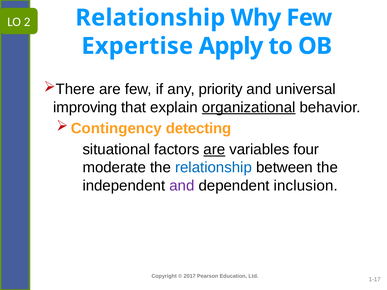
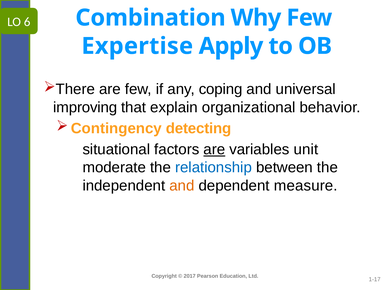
Relationship: Relationship -> Combination (151, 18)
2: 2 -> 6 (27, 22)
priority: priority -> coping (221, 89)
organizational underline: present -> none (249, 107)
four: four -> unit (306, 150)
and colour: purple -> orange (182, 186)
inclusion: inclusion -> measure (306, 186)
